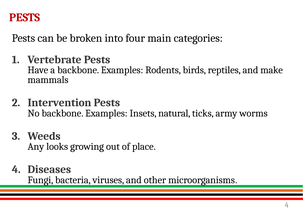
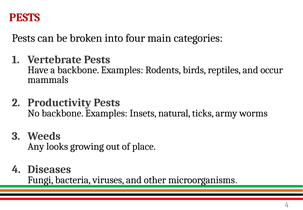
make: make -> occur (272, 70)
Intervention: Intervention -> Productivity (59, 103)
